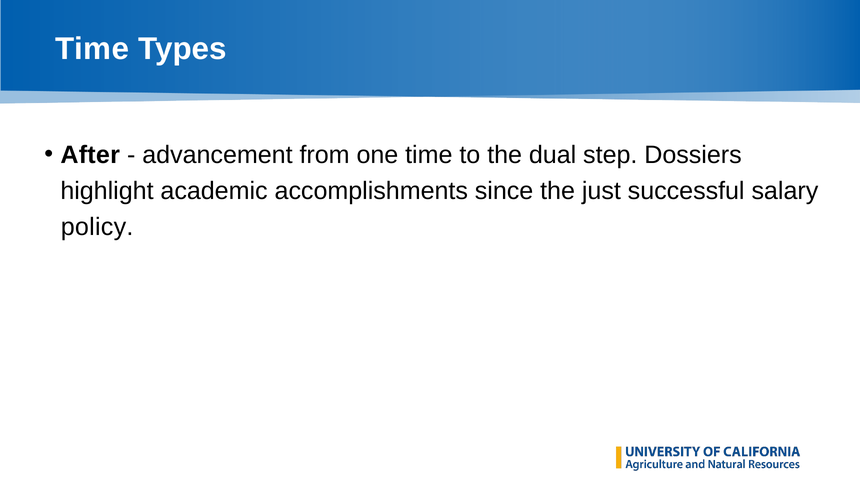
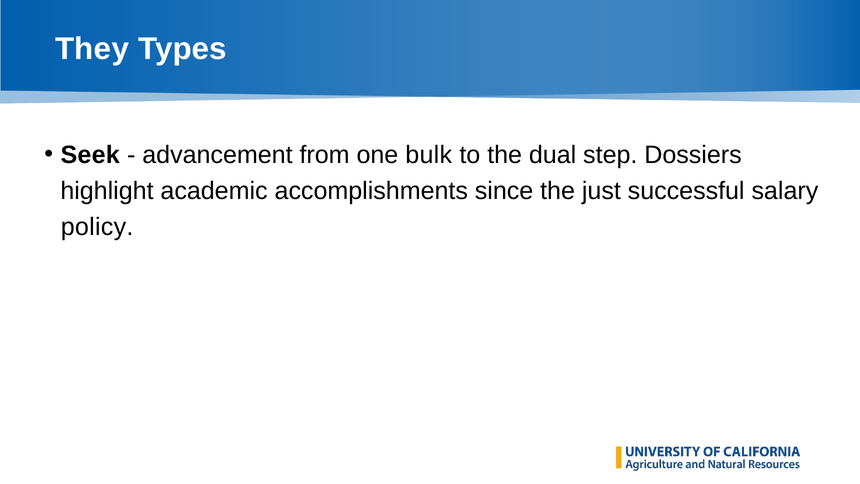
Time: Time -> They (92, 49)
After: After -> Seek (90, 155)
one time: time -> bulk (429, 155)
